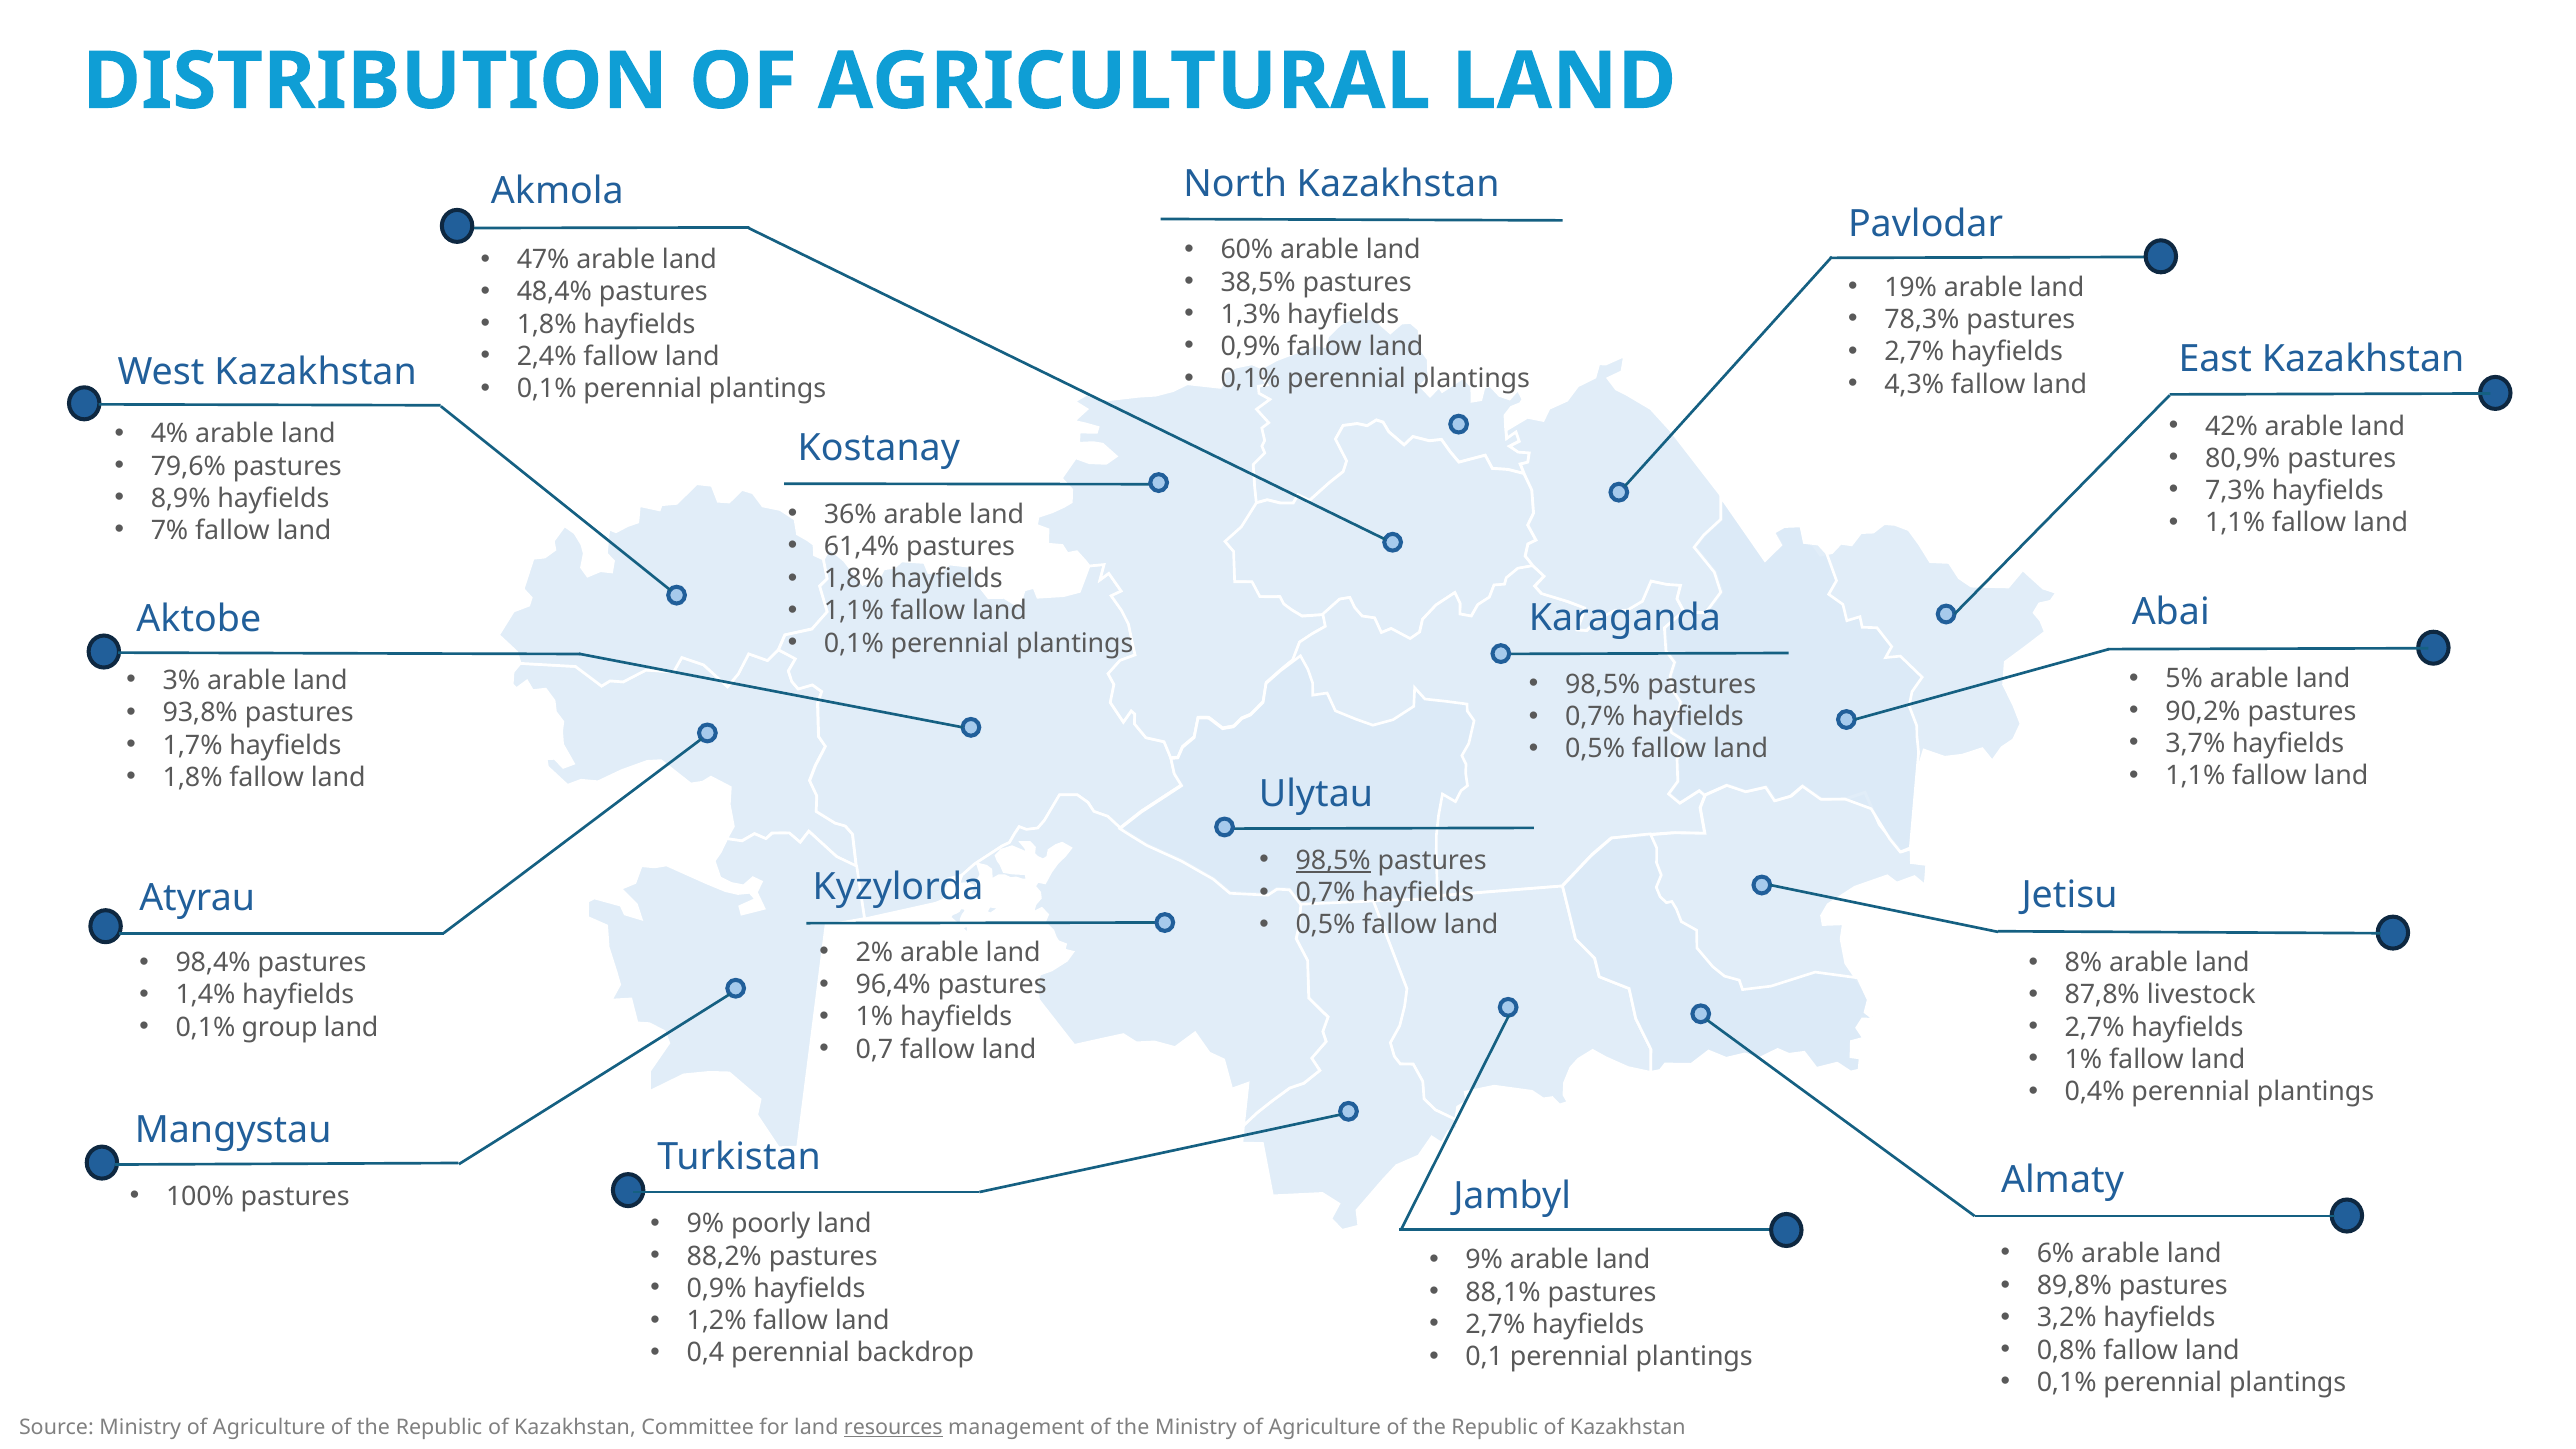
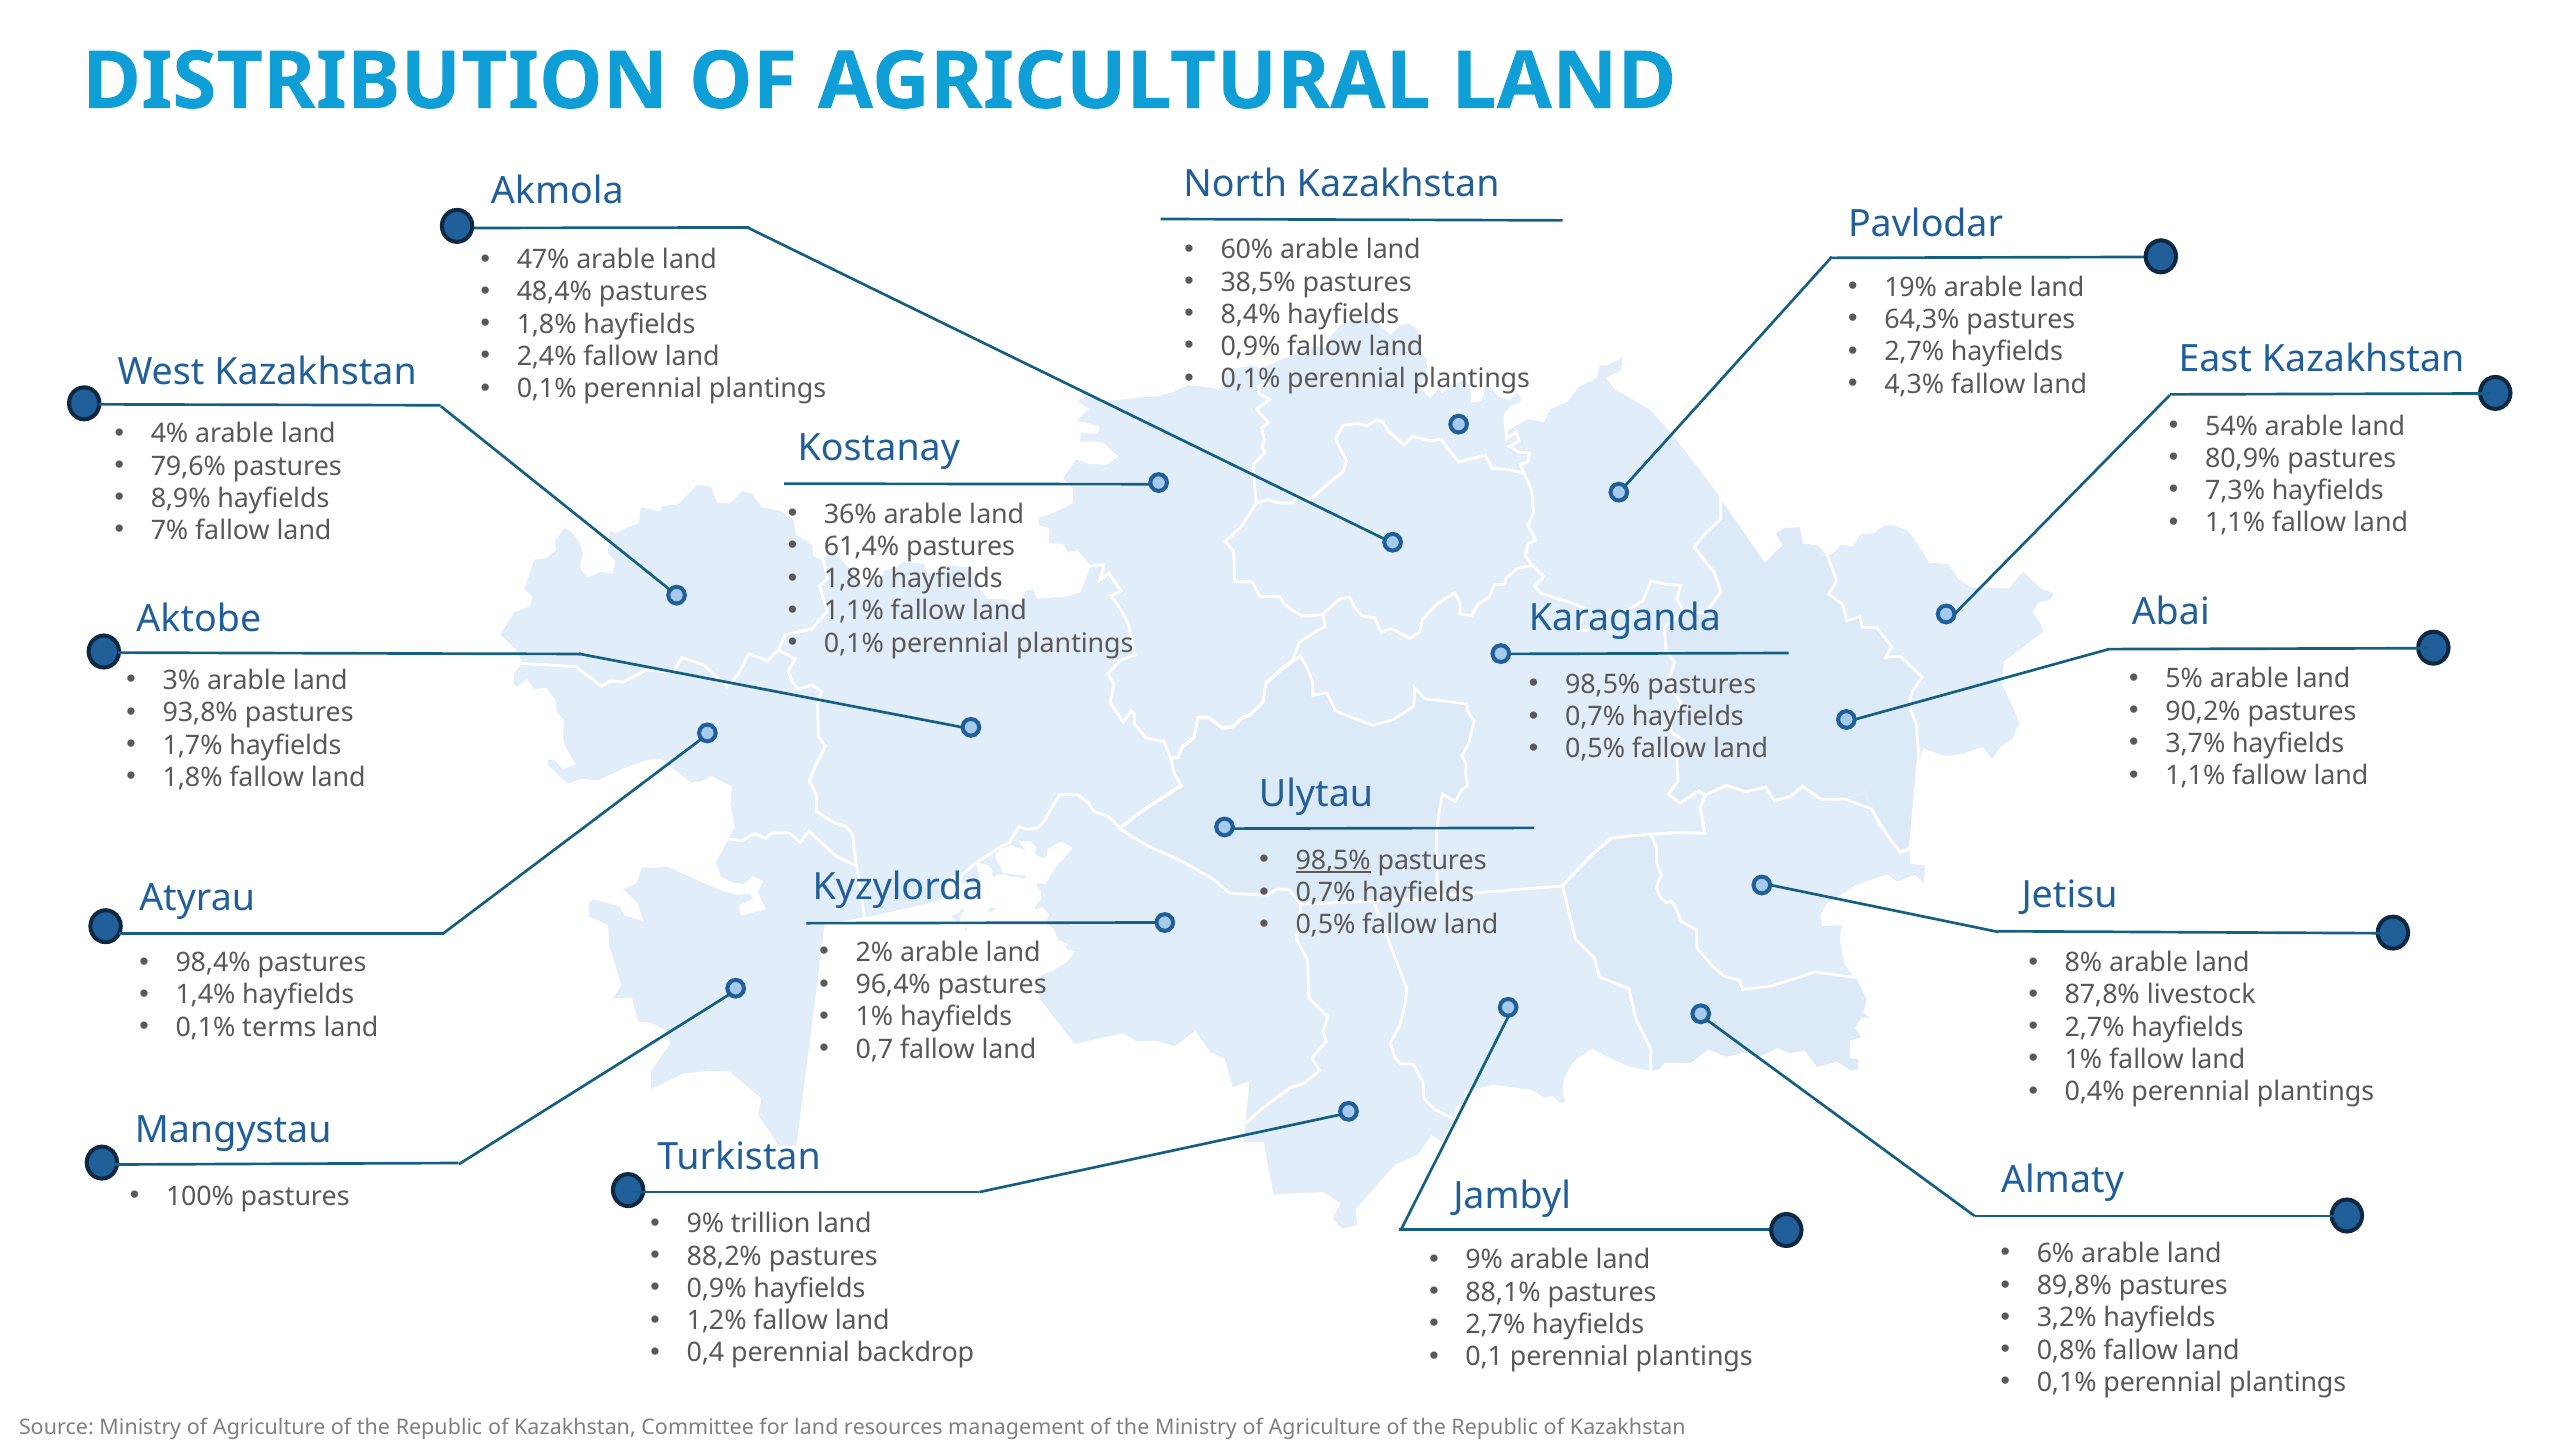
1,3%: 1,3% -> 8,4% (1251, 314)
78,3%: 78,3% -> 64,3% (1922, 320)
42%: 42% -> 54% (2231, 426)
group: group -> terms (279, 1027)
poorly: poorly -> trillion (771, 1224)
resources underline: present -> none (893, 1427)
